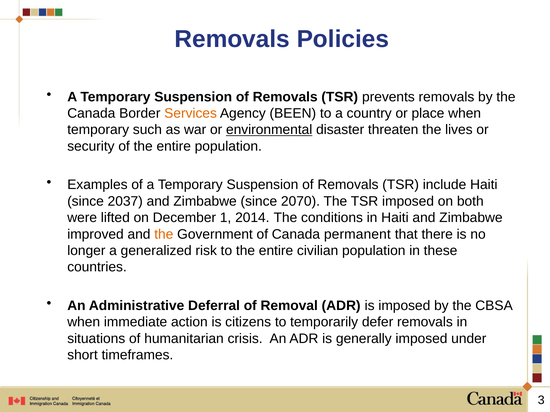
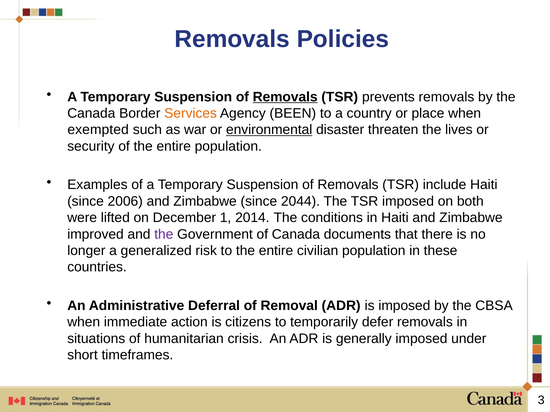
Removals underline: none -> present (285, 97)
temporary: temporary -> exempted (98, 130)
2037: 2037 -> 2006 (125, 201)
2070: 2070 -> 2044 (300, 201)
the colour: orange -> purple (164, 234)
permanent: permanent -> documents (357, 234)
